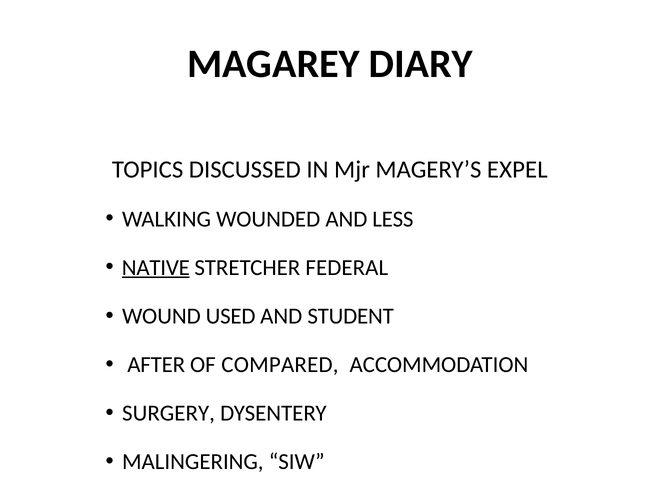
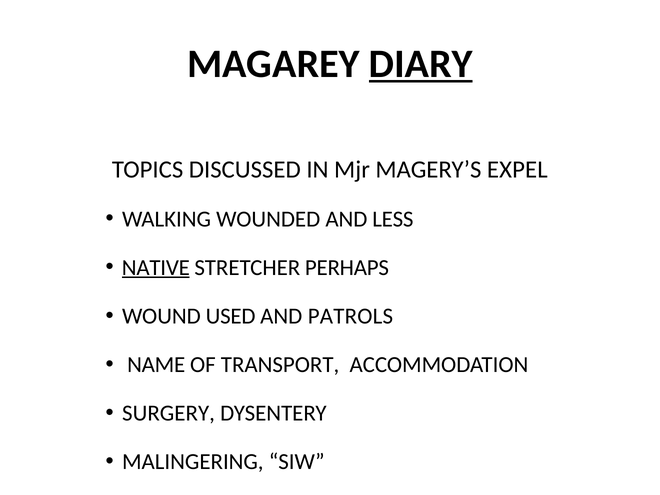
DIARY underline: none -> present (421, 64)
FEDERAL: FEDERAL -> PERHAPS (347, 268)
STUDENT: STUDENT -> PATROLS (350, 316)
AFTER: AFTER -> NAME (156, 365)
COMPARED: COMPARED -> TRANSPORT (280, 365)
